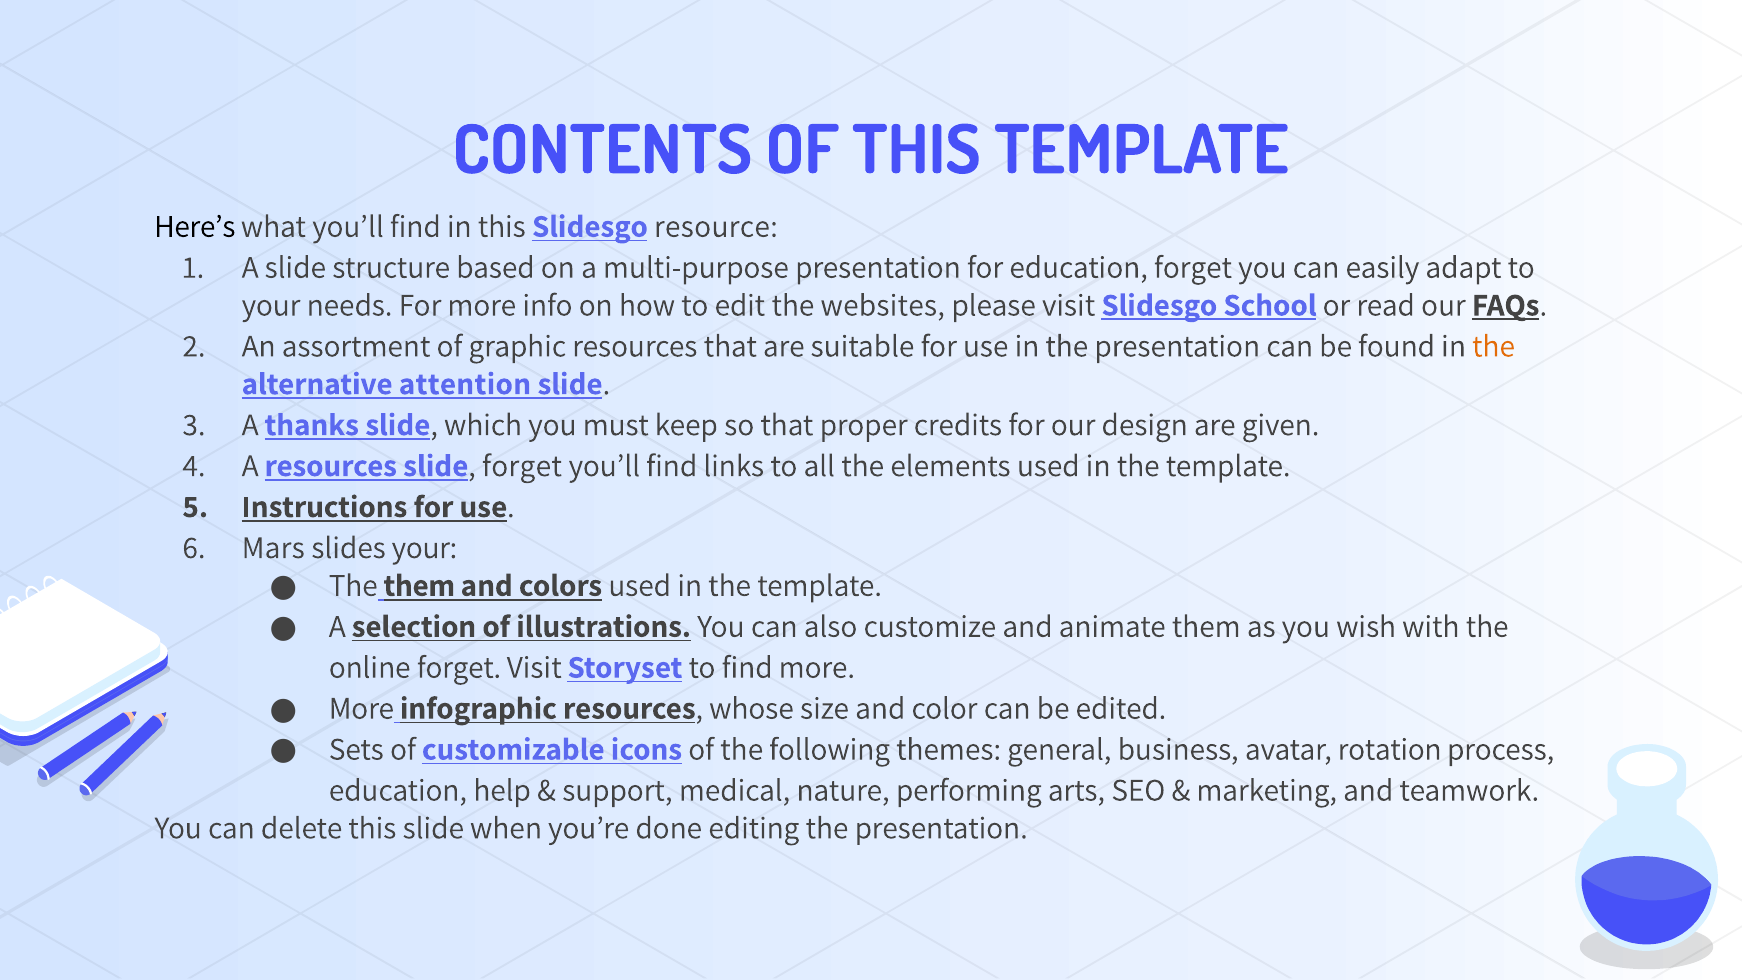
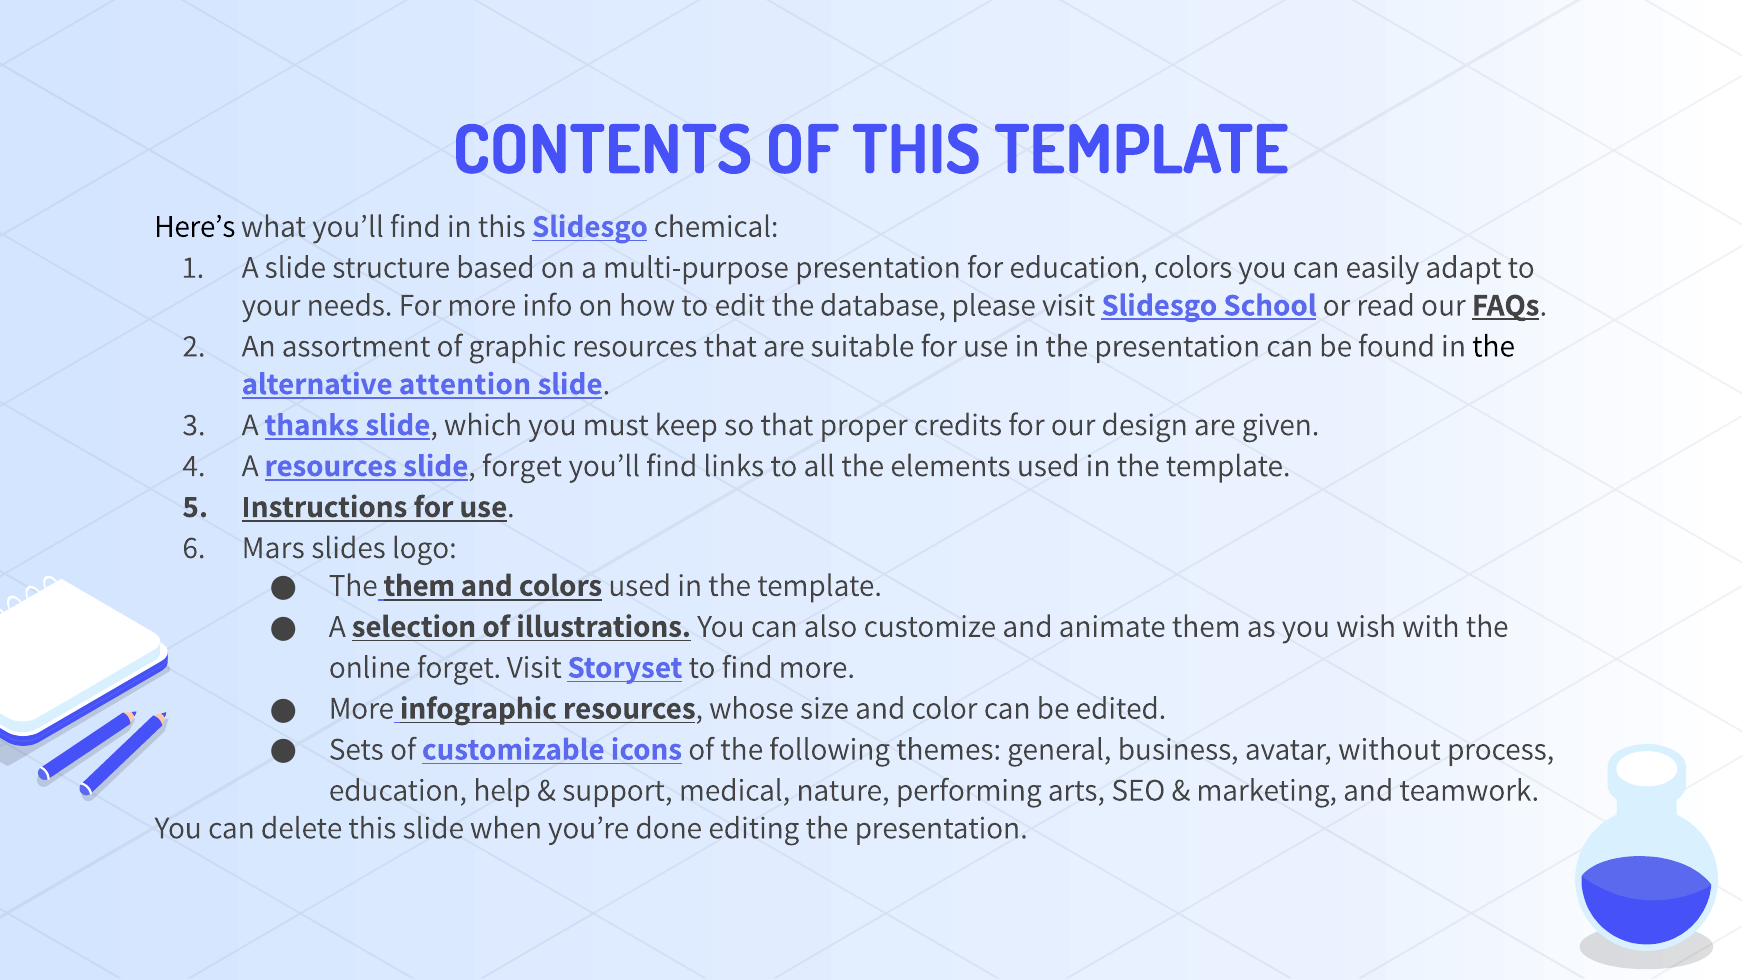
resource: resource -> chemical (716, 226)
education forget: forget -> colors (1193, 267)
websites: websites -> database (883, 305)
the colour: orange -> black (1494, 346)
slides your: your -> logo (424, 548)
rotation: rotation -> without (1389, 749)
